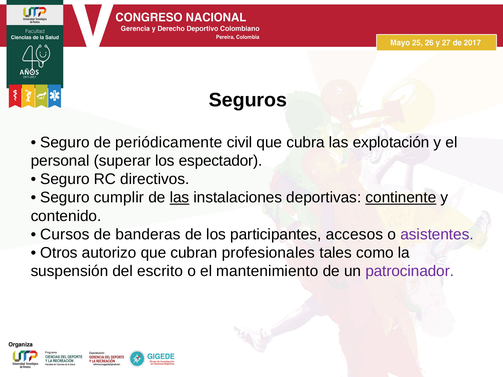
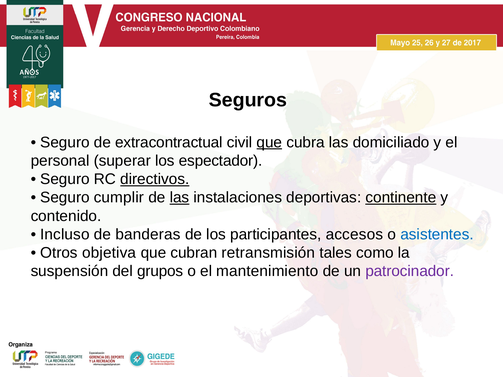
periódicamente: periódicamente -> extracontractual (169, 142)
que underline: none -> present (269, 142)
explotación: explotación -> domiciliado (391, 142)
directivos underline: none -> present (155, 179)
Cursos: Cursos -> Incluso (65, 235)
asistentes colour: purple -> blue (437, 235)
autorizo: autorizo -> objetiva (109, 253)
profesionales: profesionales -> retransmisión (268, 253)
escrito: escrito -> grupos (160, 271)
